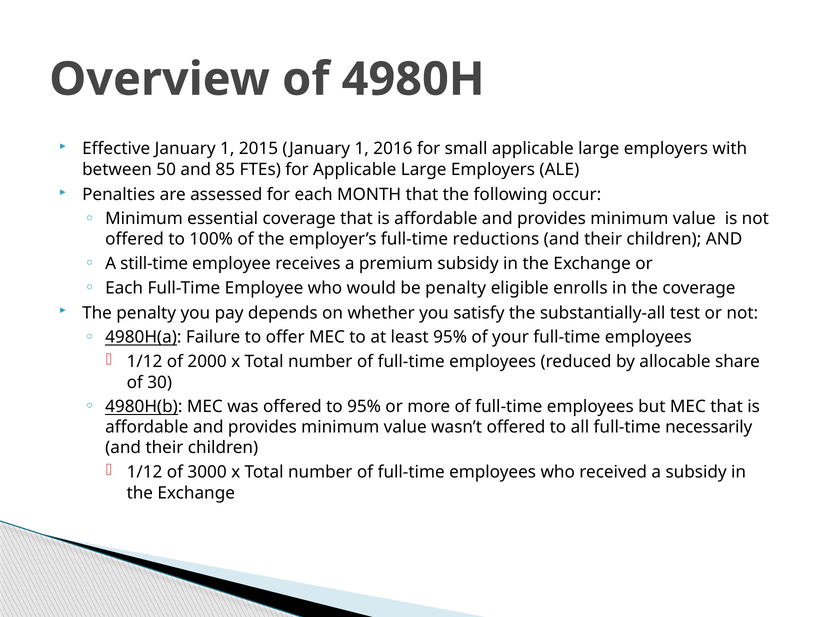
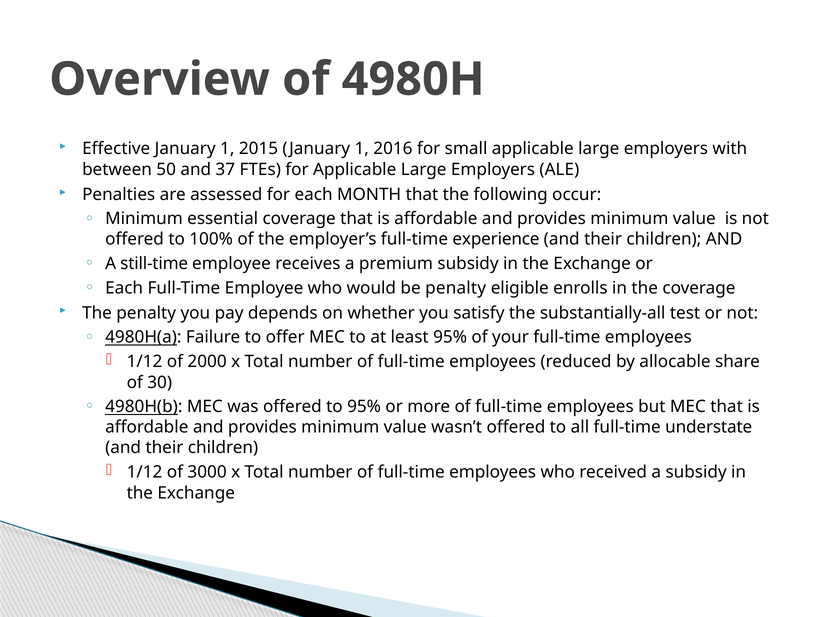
85: 85 -> 37 (225, 169)
reductions: reductions -> experience (496, 239)
necessarily: necessarily -> understate (709, 427)
